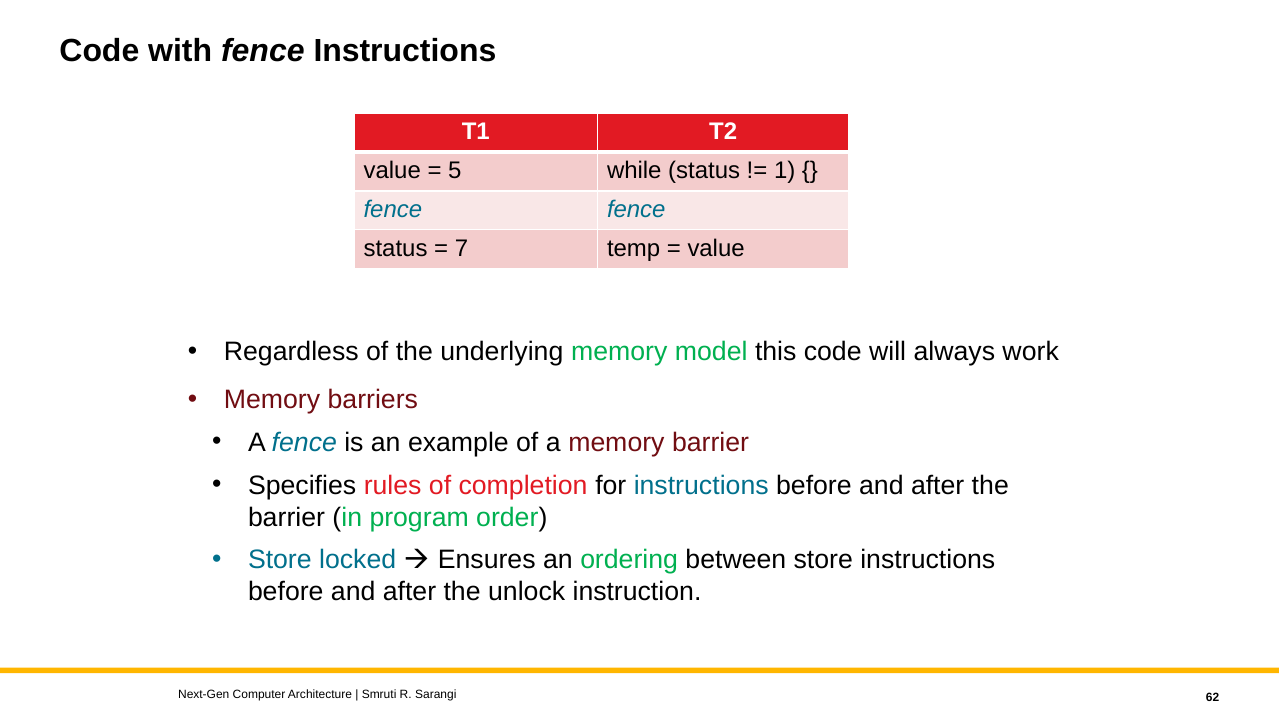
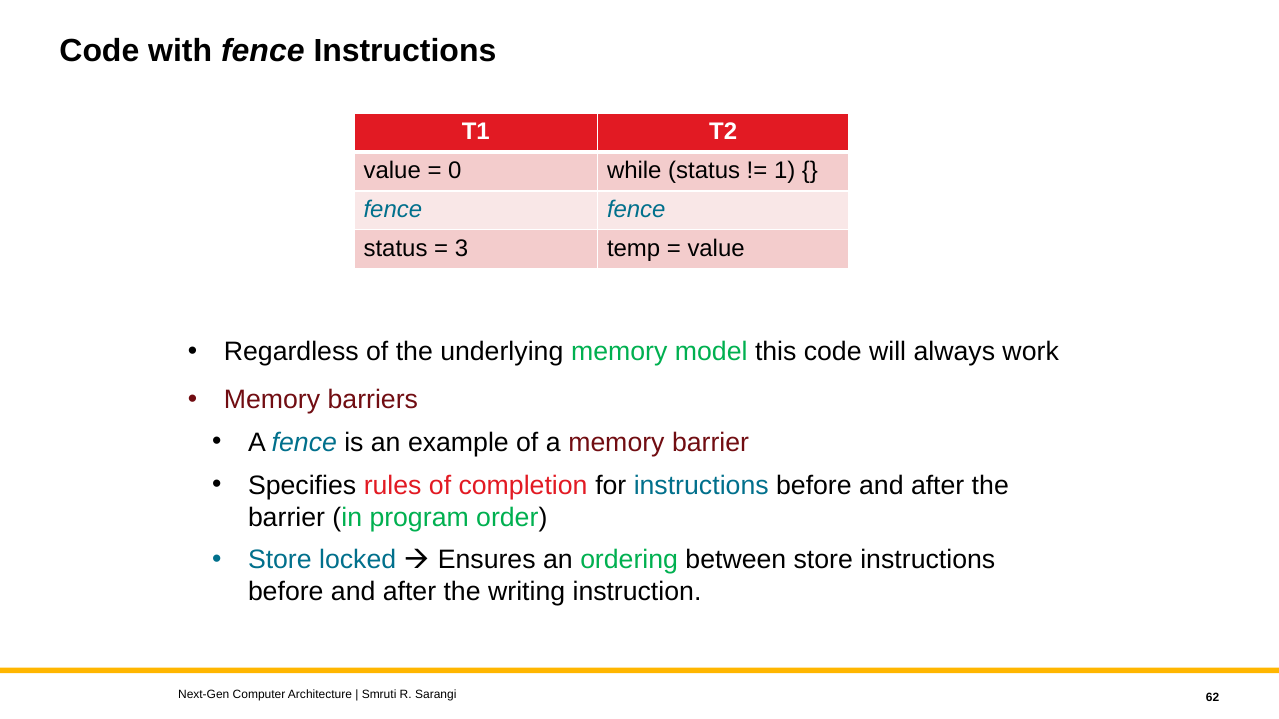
5: 5 -> 0 (455, 171)
7: 7 -> 3 (461, 249)
unlock: unlock -> writing (527, 592)
